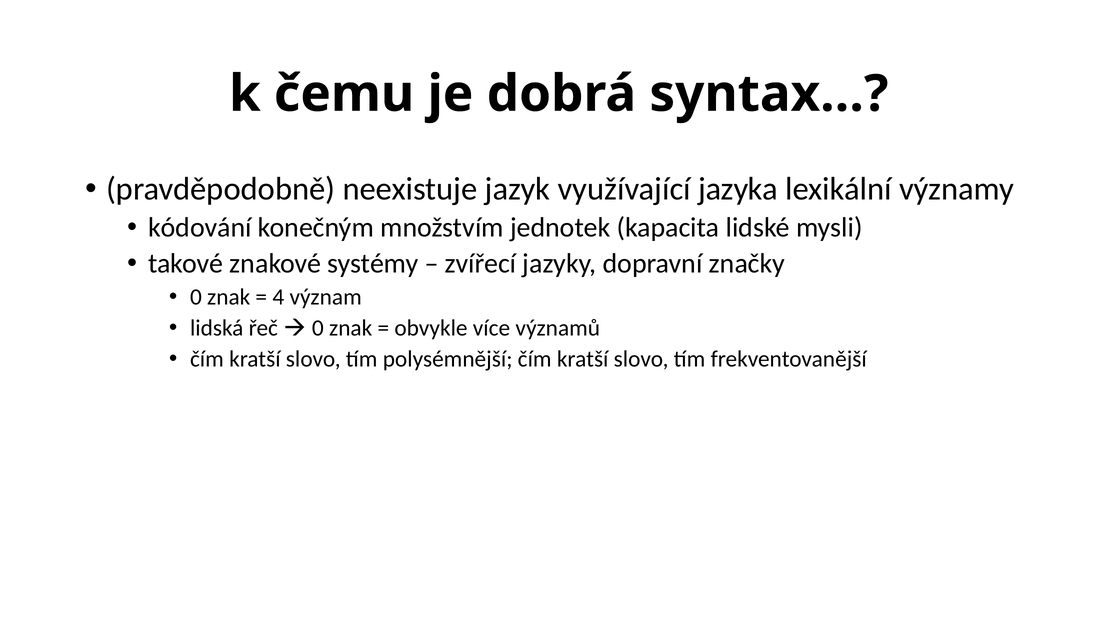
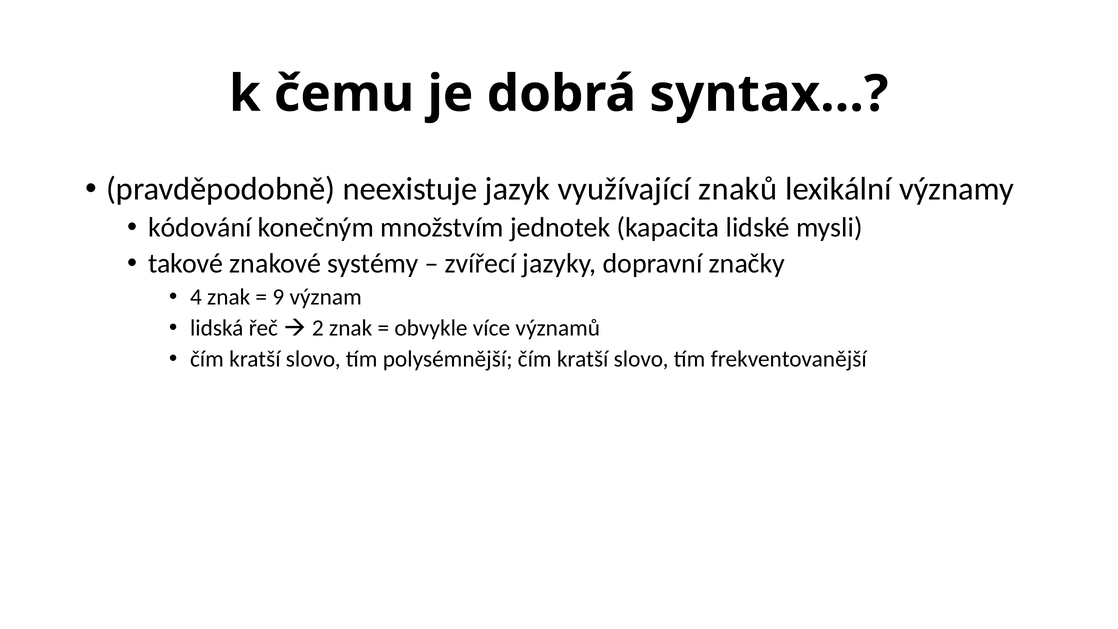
jazyka: jazyka -> znaků (738, 189)
0: 0 -> 4 (196, 297)
4: 4 -> 9 (278, 297)
0: 0 -> 2 (318, 328)
